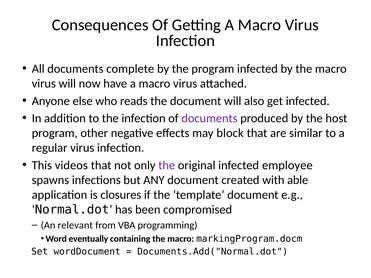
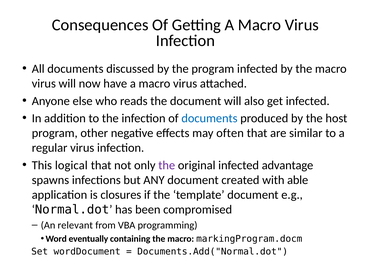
complete: complete -> discussed (130, 69)
documents colour: purple -> blue (209, 118)
block: block -> often (230, 133)
videos: videos -> logical (71, 165)
employee: employee -> advantage (288, 165)
